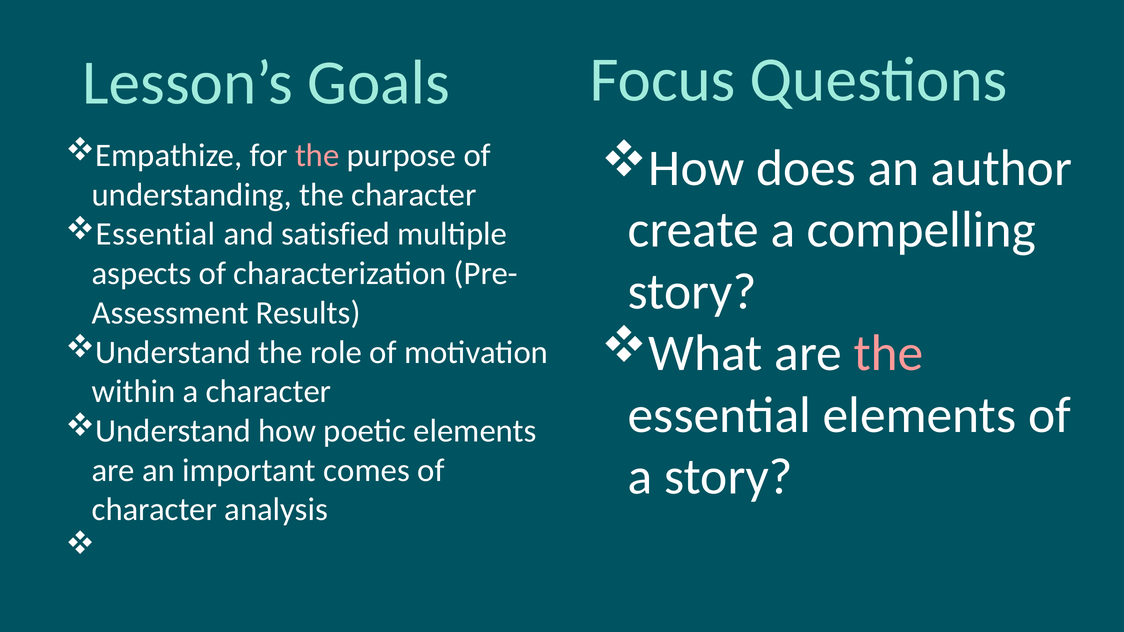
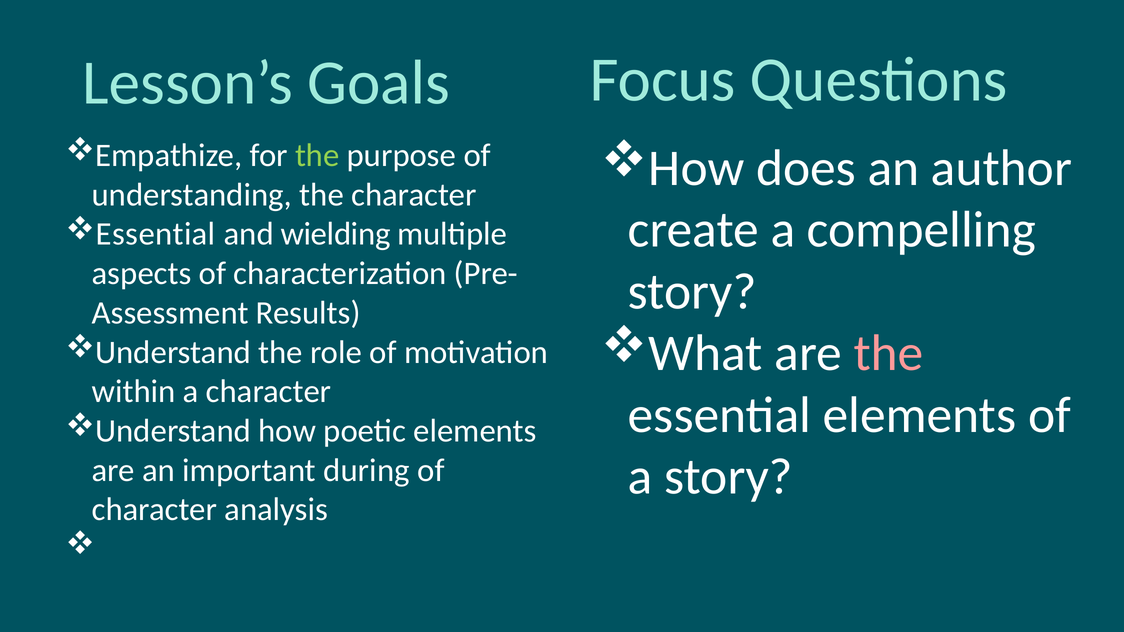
the colour: pink -> light green (317, 156)
satisfied: satisfied -> wielding (336, 234)
comes: comes -> during (367, 470)
